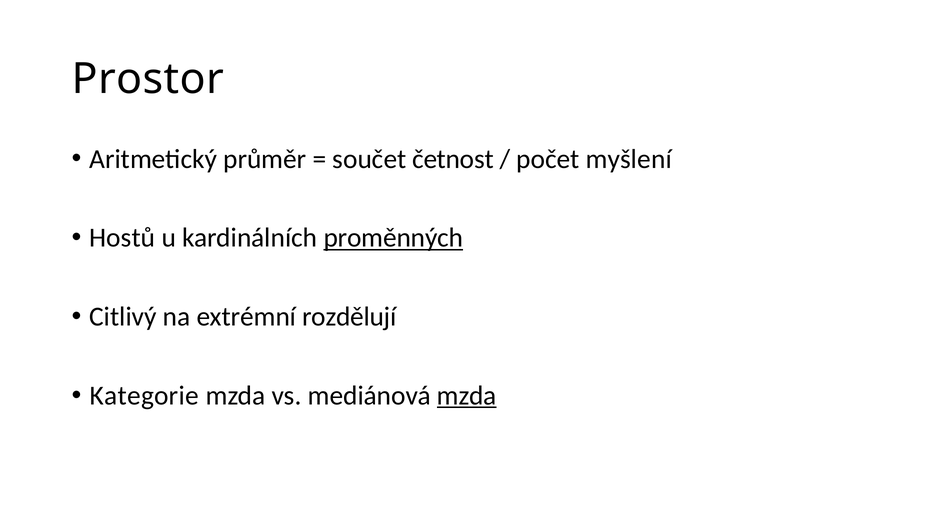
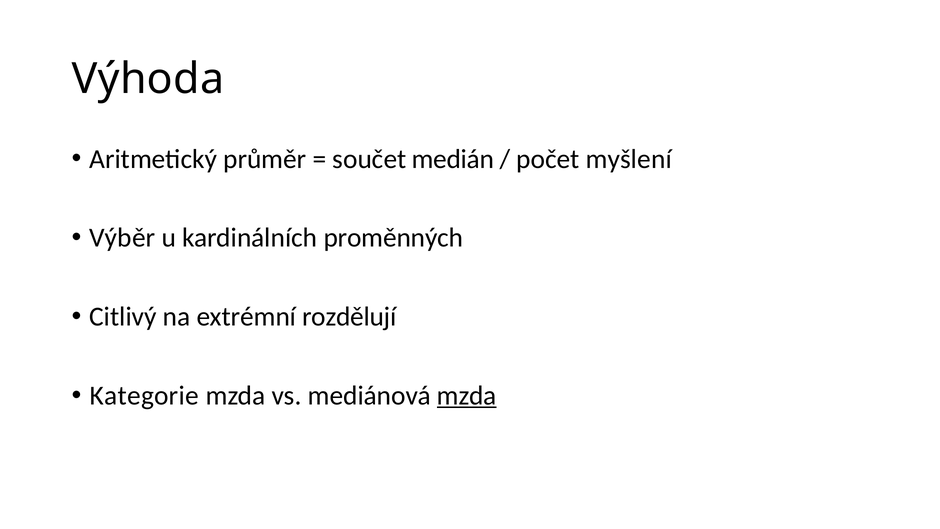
Prostor: Prostor -> Výhoda (148, 79)
četnost: četnost -> medián (453, 159)
Hostů: Hostů -> Výběr (122, 238)
proměnných underline: present -> none (393, 238)
